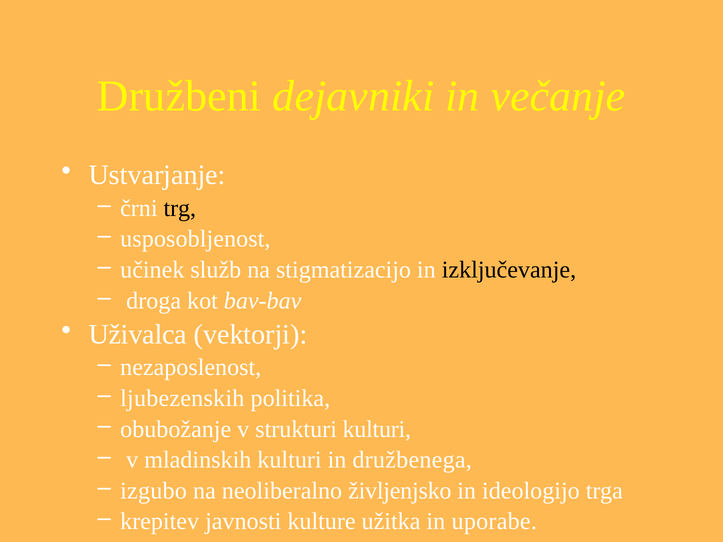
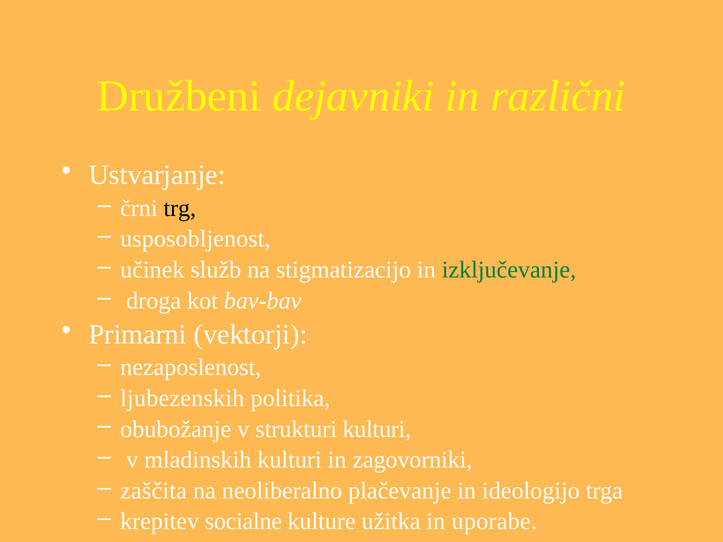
večanje: večanje -> različni (558, 96)
izključevanje colour: black -> green (509, 270)
Uživalca: Uživalca -> Primarni (138, 335)
družbenega: družbenega -> zagovorniki (412, 460)
izgubo: izgubo -> zaščita (154, 491)
življenjsko: življenjsko -> plačevanje (400, 491)
javnosti: javnosti -> socialne (243, 522)
